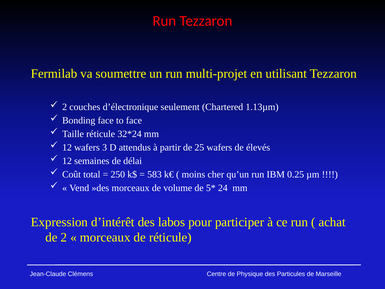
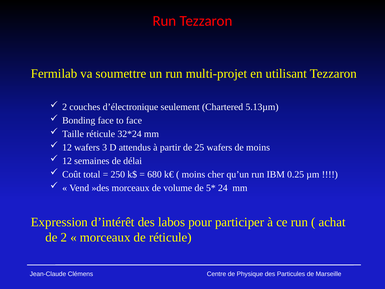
1.13µm: 1.13µm -> 5.13µm (262, 107)
de élevés: élevés -> moins (258, 147)
583: 583 -> 680 (154, 174)
